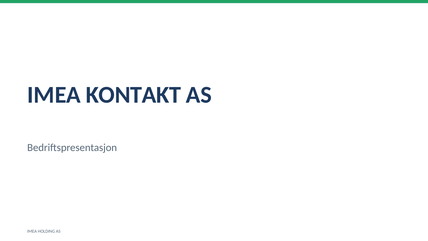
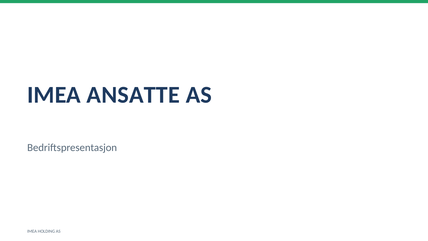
KONTAKT: KONTAKT -> ANSATTE (133, 95)
